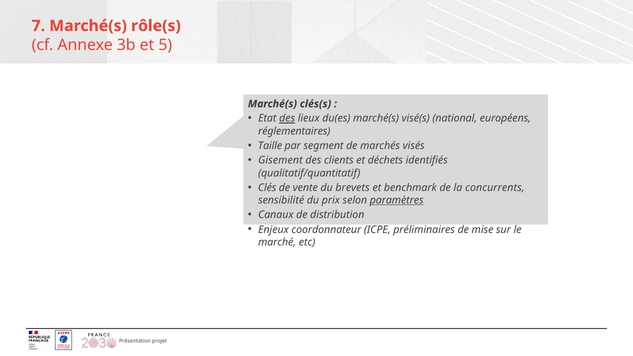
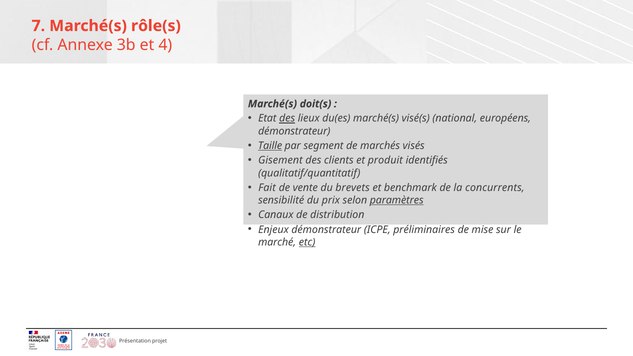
5: 5 -> 4 (165, 45)
clés(s: clés(s -> doit(s (316, 104)
réglementaires: réglementaires -> démonstrateur (294, 131)
Taille underline: none -> present (270, 146)
déchets: déchets -> produit (385, 160)
Clés: Clés -> Fait (267, 188)
Enjeux coordonnateur: coordonnateur -> démonstrateur (326, 230)
etc underline: none -> present (307, 242)
